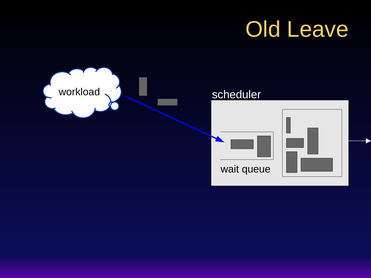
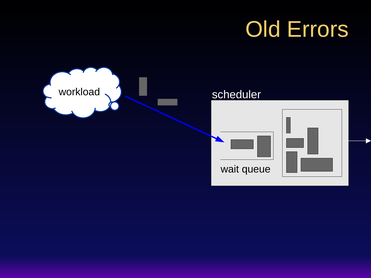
Leave: Leave -> Errors (318, 29)
